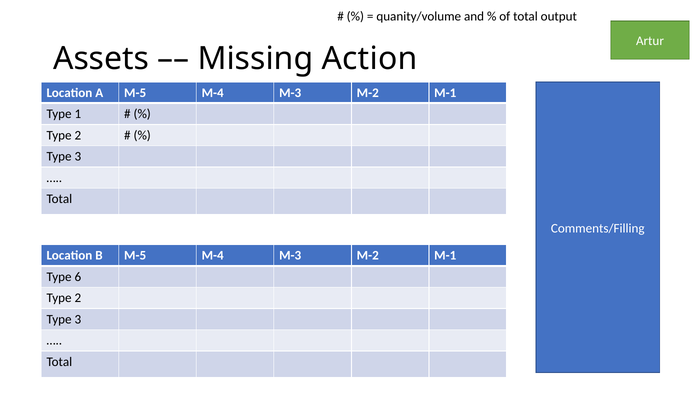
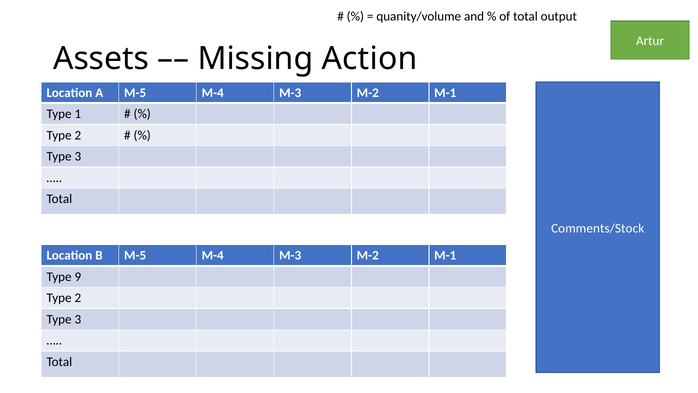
Comments/Filling: Comments/Filling -> Comments/Stock (598, 228)
6: 6 -> 9 (78, 276)
